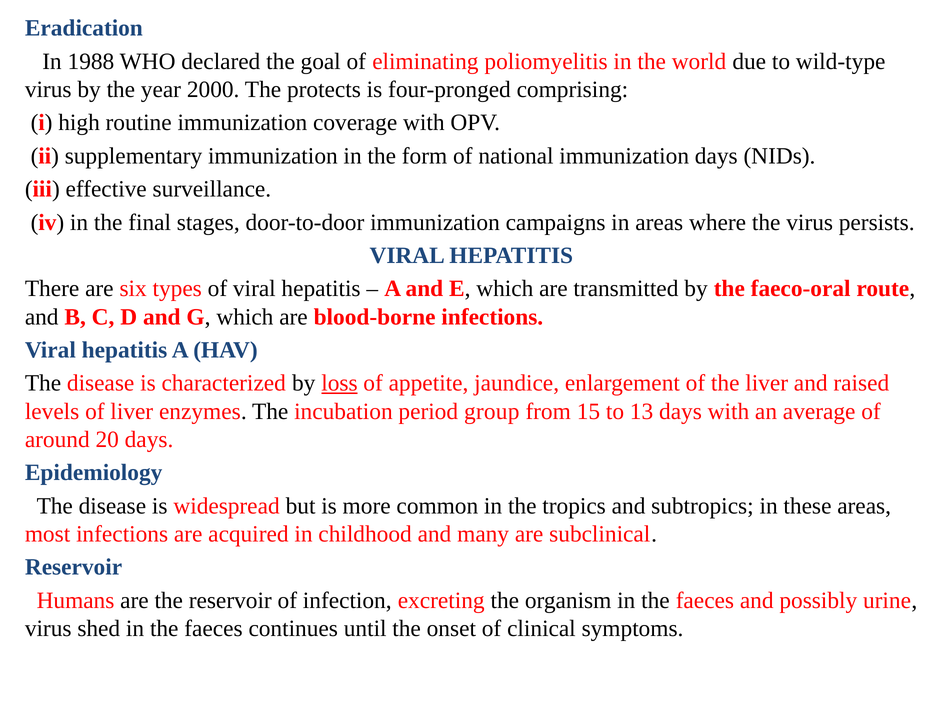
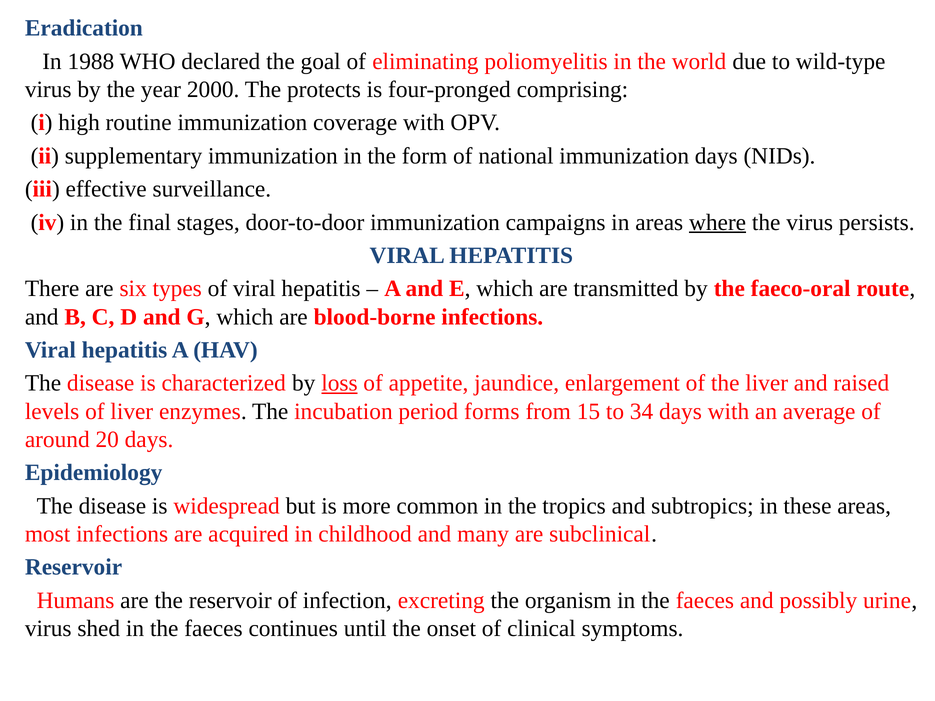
where underline: none -> present (718, 222)
group: group -> forms (492, 411)
13: 13 -> 34 (642, 411)
